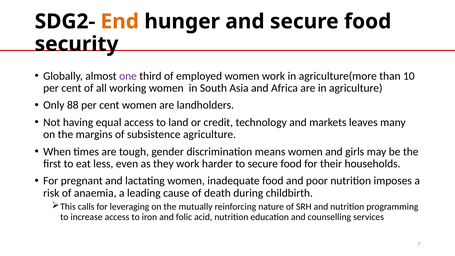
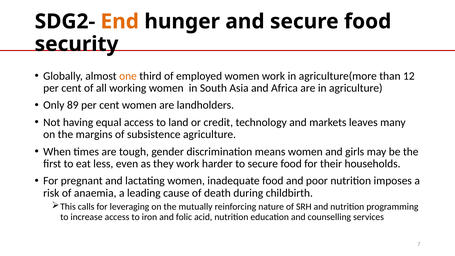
one colour: purple -> orange (128, 76)
10: 10 -> 12 (409, 76)
88: 88 -> 89 (73, 105)
